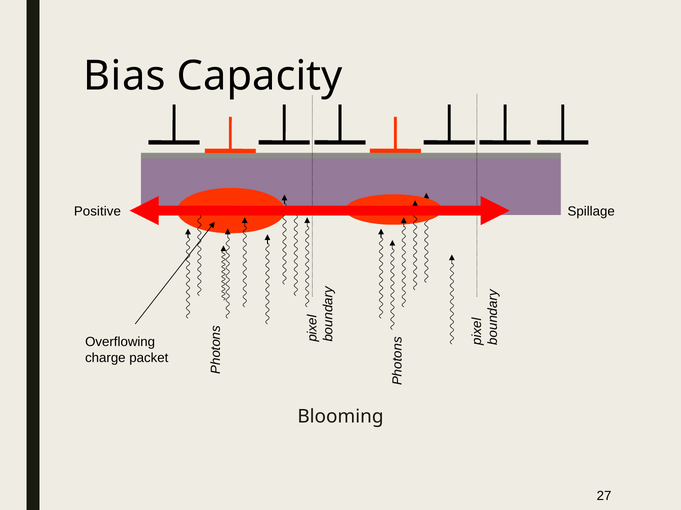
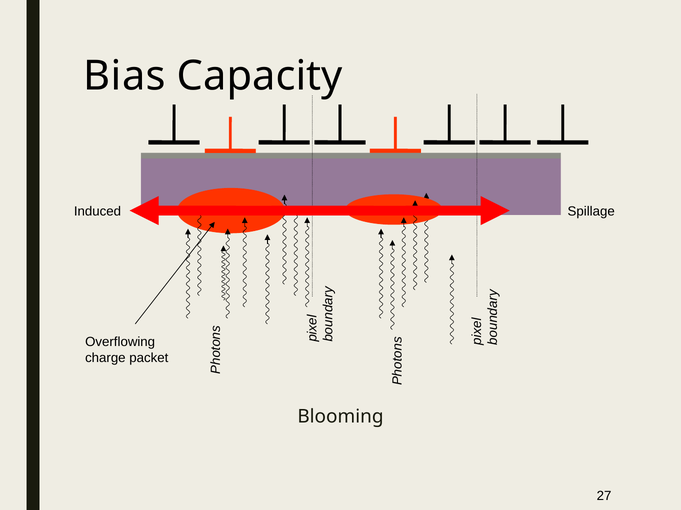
Positive: Positive -> Induced (97, 212)
